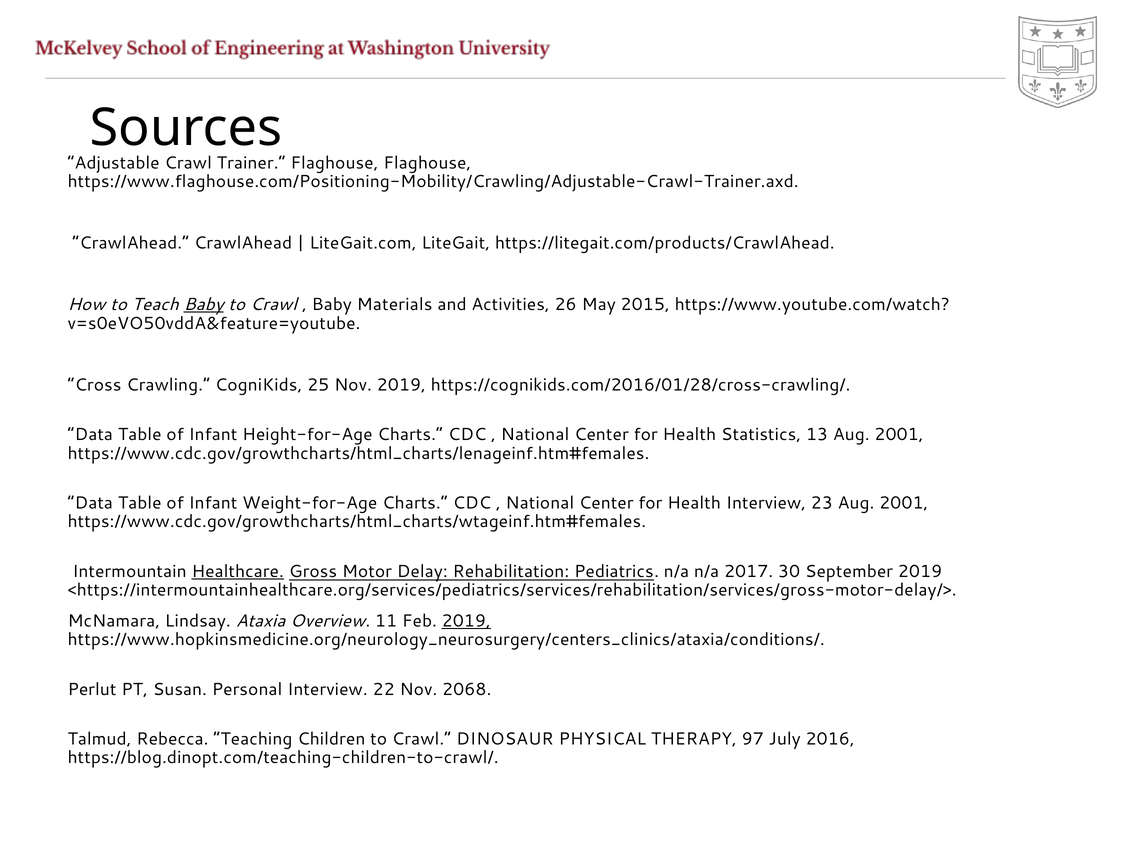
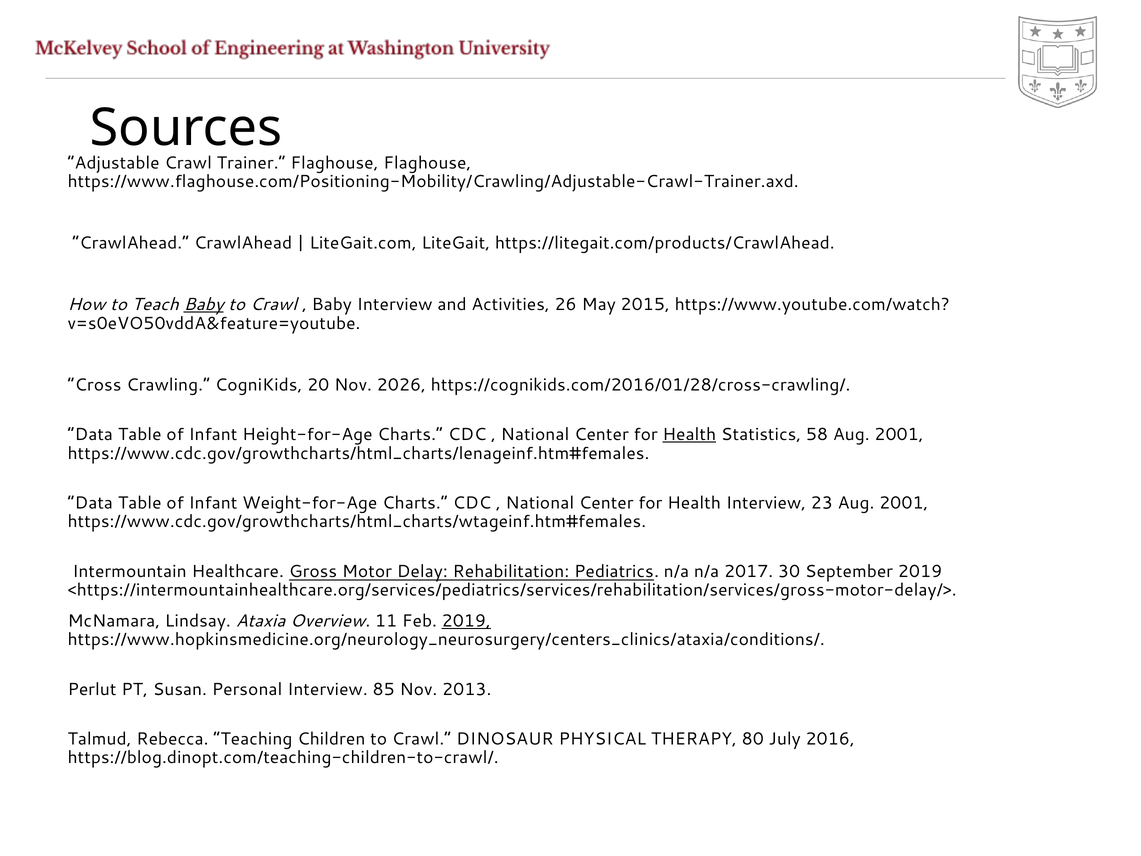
Baby Materials: Materials -> Interview (395, 305)
25: 25 -> 20 (318, 385)
Nov 2019: 2019 -> 2026 (401, 385)
Health underline: none -> present (689, 434)
13: 13 -> 58 (817, 434)
Healthcare underline: present -> none (238, 571)
22: 22 -> 85 (384, 689)
2068: 2068 -> 2013 (467, 689)
97: 97 -> 80 (753, 739)
